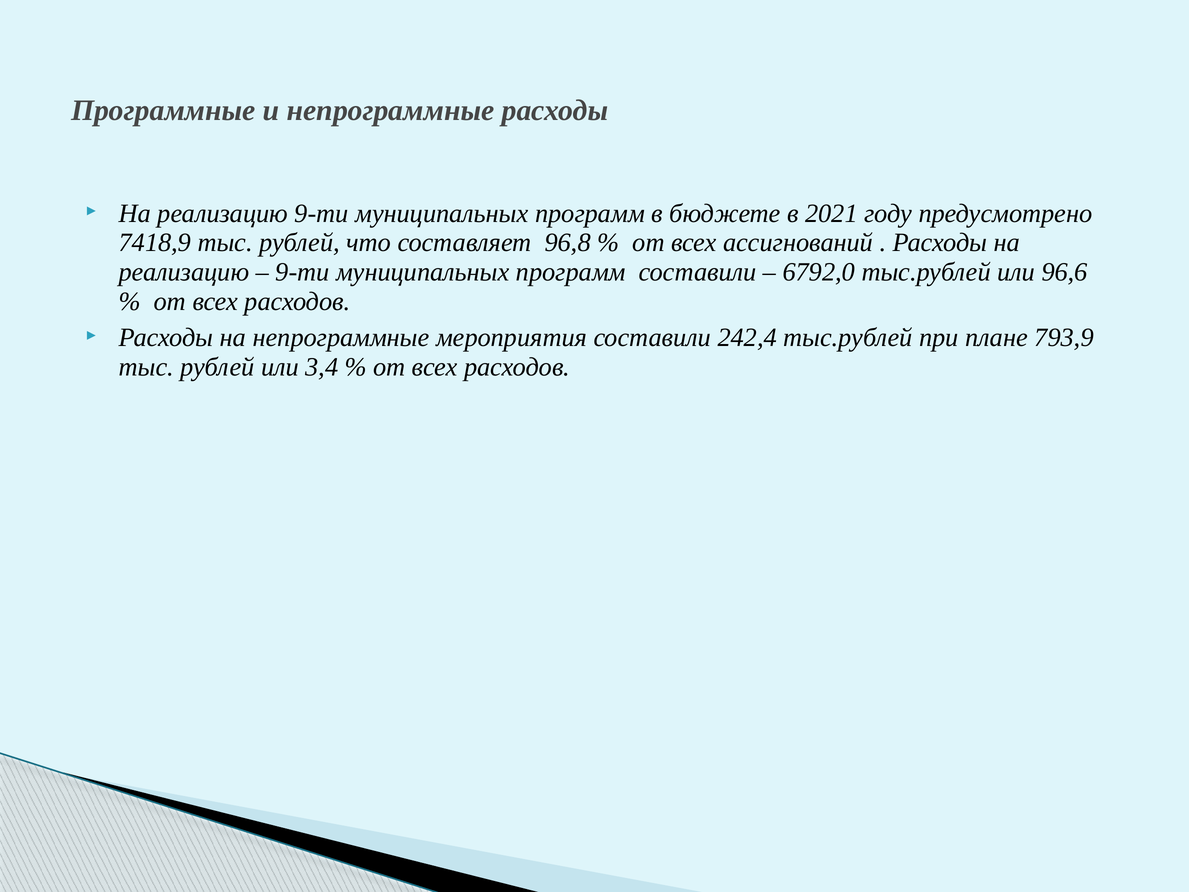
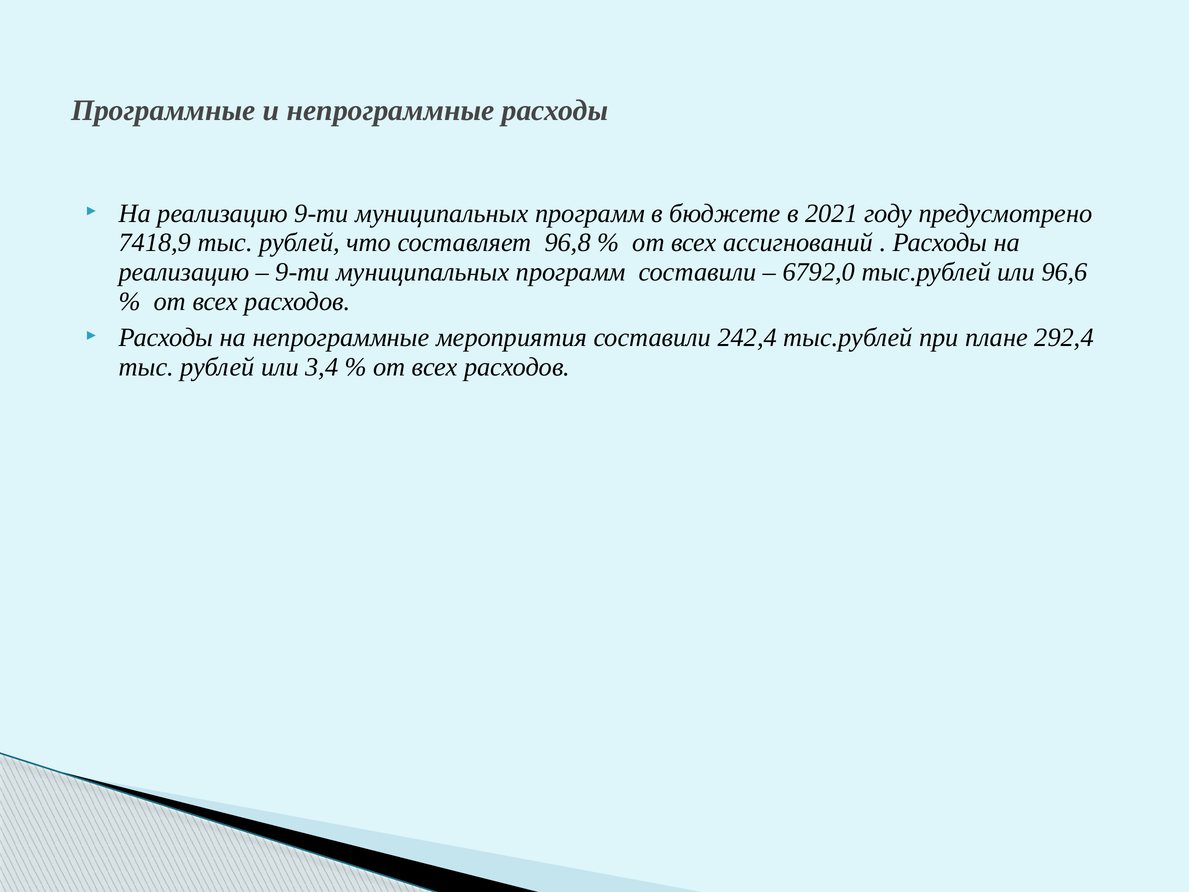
793,9: 793,9 -> 292,4 (1064, 337)
